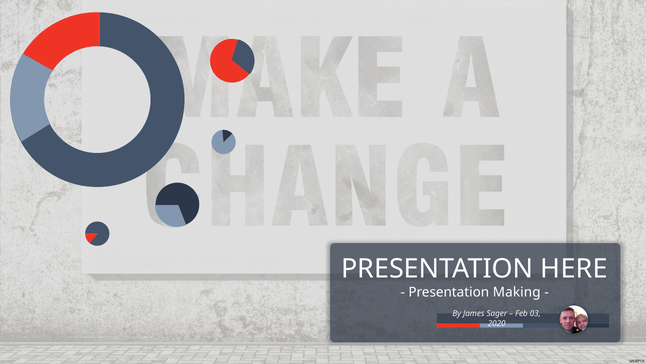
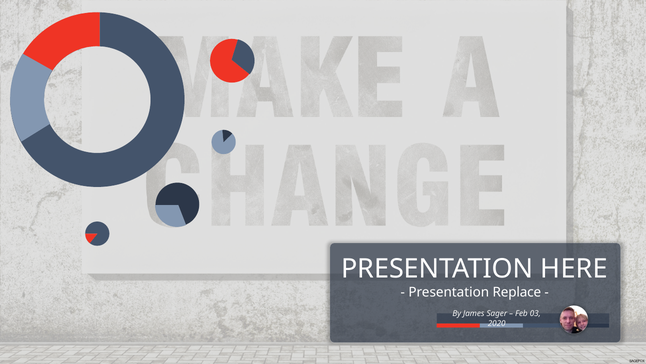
Making: Making -> Replace (517, 292)
